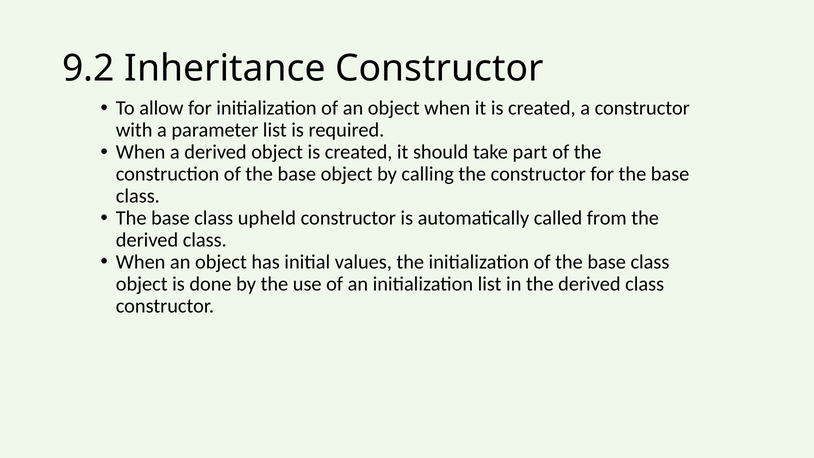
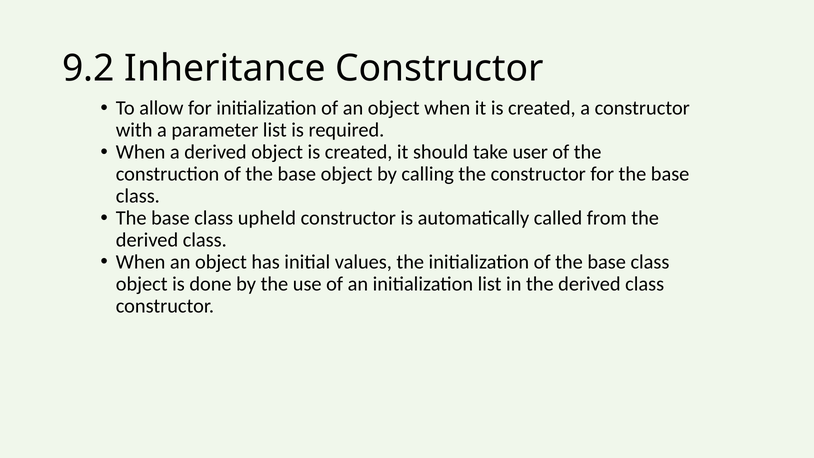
part: part -> user (530, 152)
